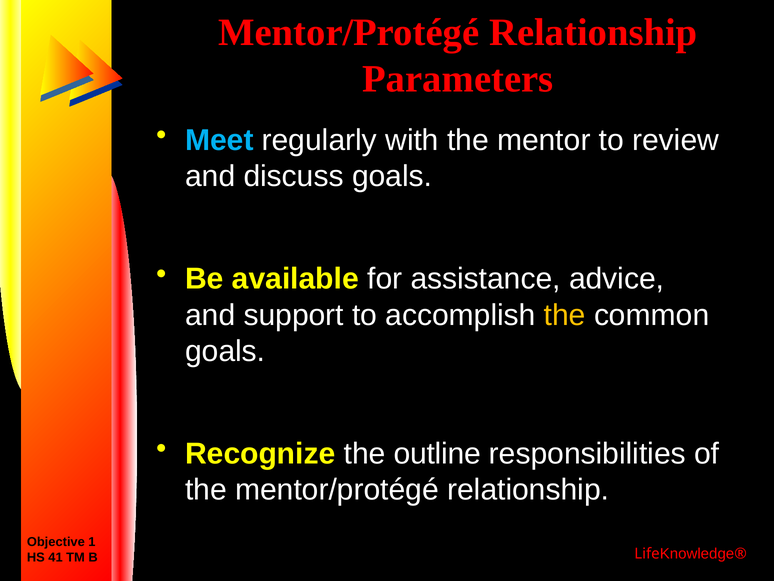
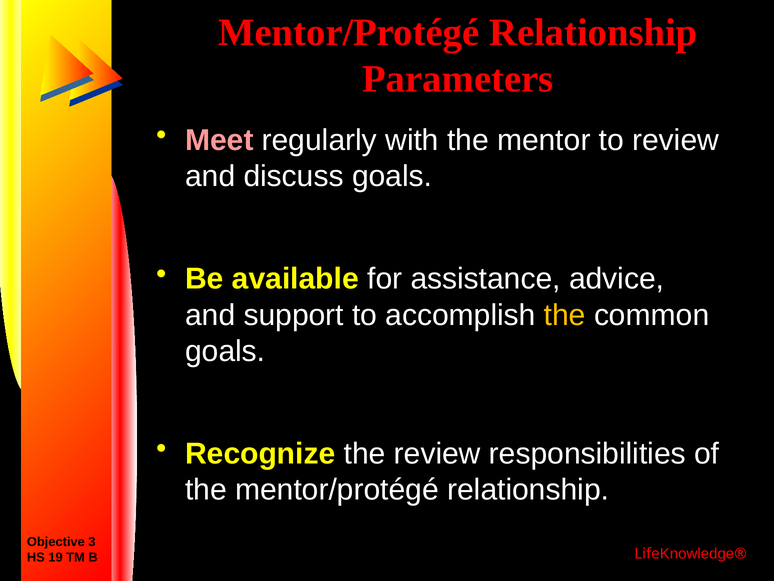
Meet colour: light blue -> pink (219, 140)
the outline: outline -> review (437, 453)
1: 1 -> 3 (92, 541)
41: 41 -> 19 (56, 557)
